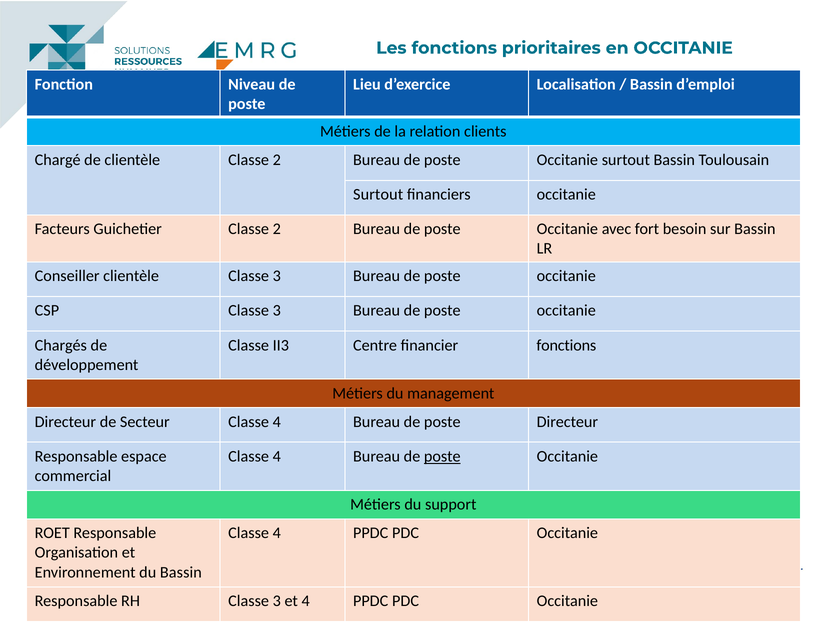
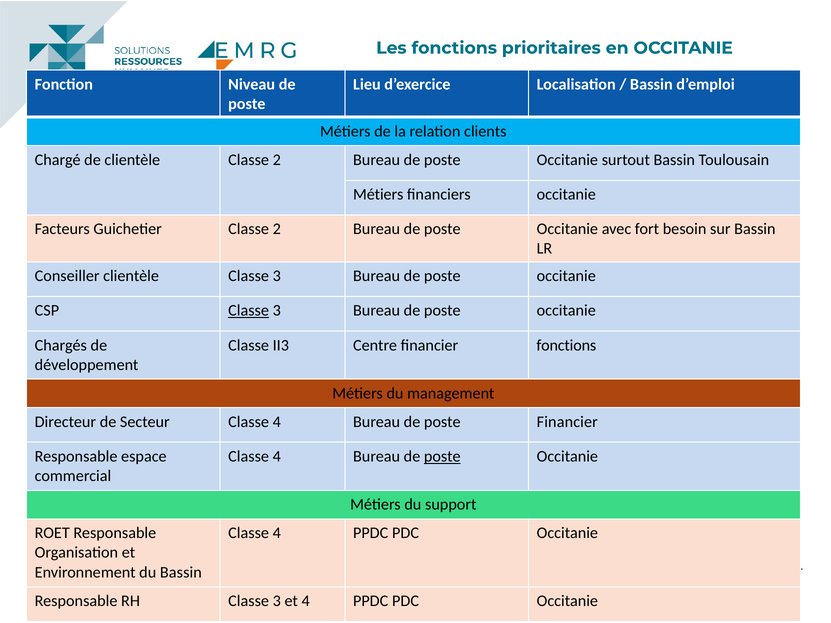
Surtout: Surtout -> Métiers (378, 195)
Classe underline: none -> present (249, 311)
poste Directeur: Directeur -> Financier (567, 422)
